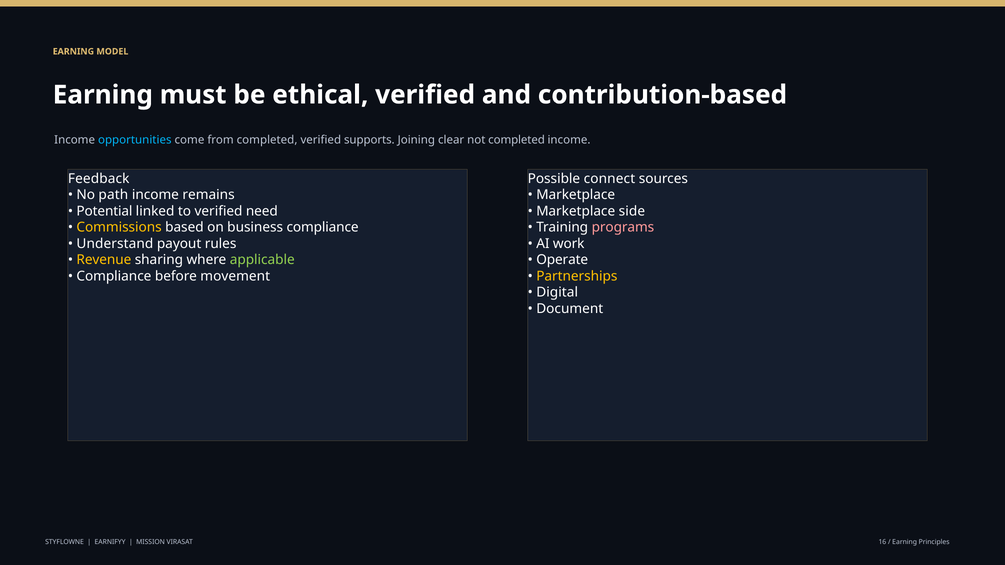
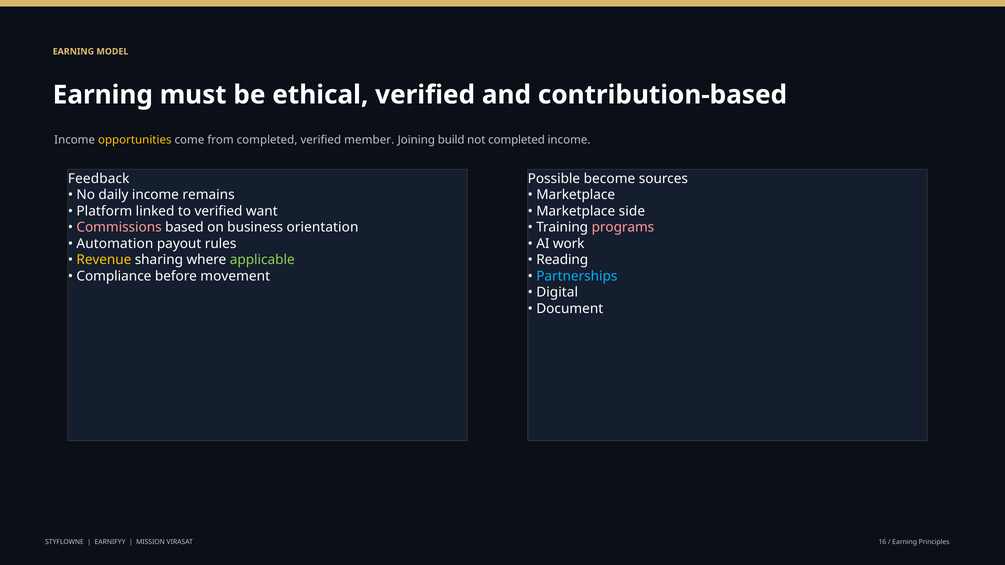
opportunities colour: light blue -> yellow (135, 140)
supports: supports -> member (369, 140)
clear: clear -> build (451, 140)
connect: connect -> become (609, 179)
path: path -> daily (113, 195)
Potential: Potential -> Platform (104, 211)
need: need -> want (262, 211)
Commissions colour: yellow -> pink (119, 228)
business compliance: compliance -> orientation (322, 228)
Understand: Understand -> Automation (115, 244)
Operate: Operate -> Reading (562, 260)
Partnerships colour: yellow -> light blue (577, 276)
